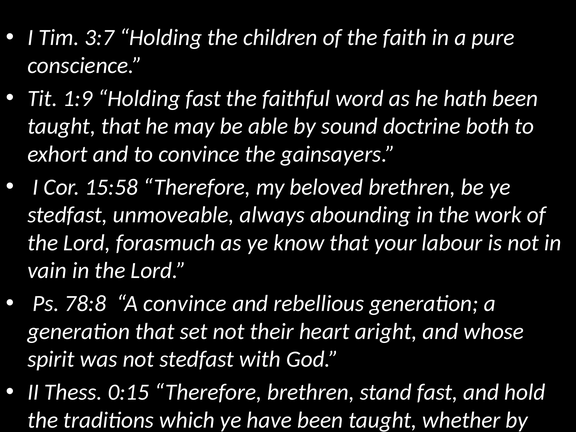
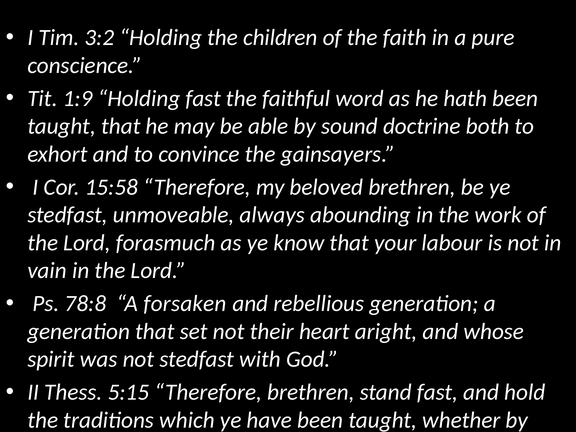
3:7: 3:7 -> 3:2 (99, 38)
A convince: convince -> forsaken (185, 304)
0:15: 0:15 -> 5:15 (128, 392)
